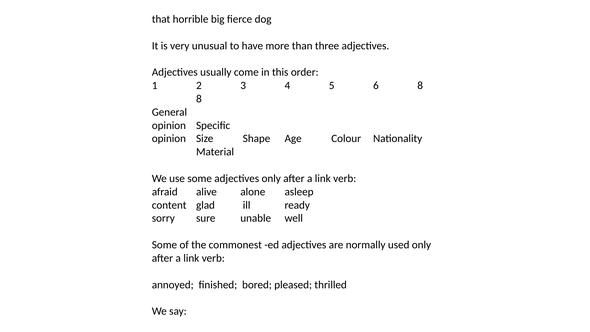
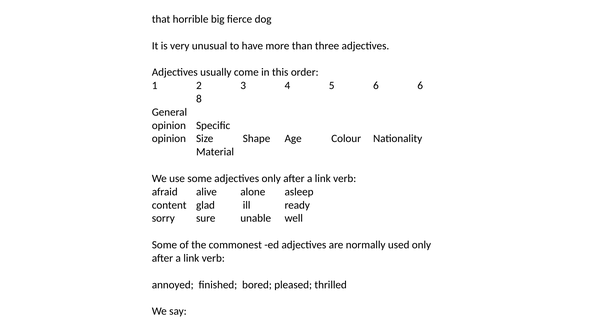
6 8: 8 -> 6 (420, 85)
